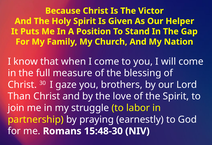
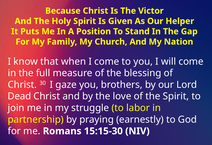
Than: Than -> Dead (19, 96)
15:48-30: 15:48-30 -> 15:15-30 (103, 131)
